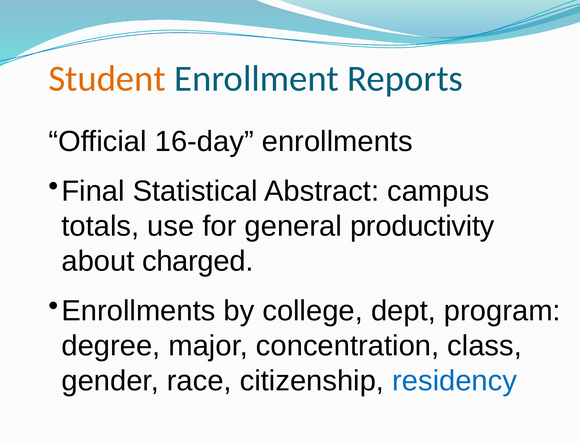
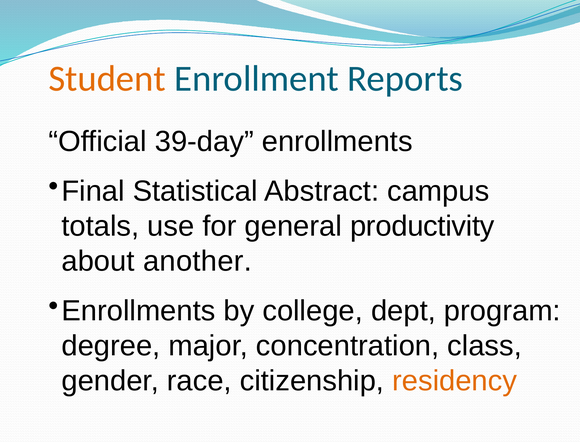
16-day: 16-day -> 39-day (204, 142)
charged: charged -> another (198, 261)
residency colour: blue -> orange (455, 381)
